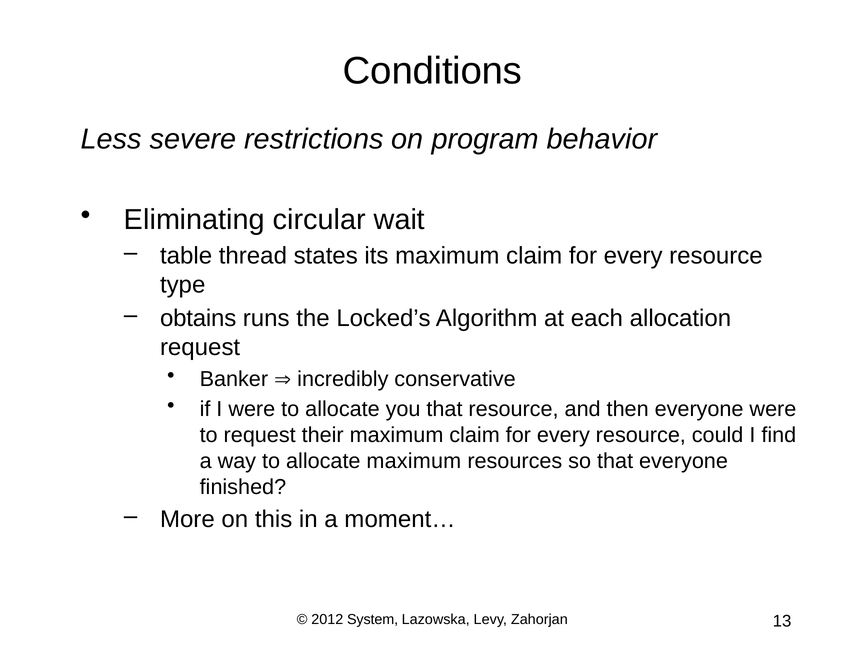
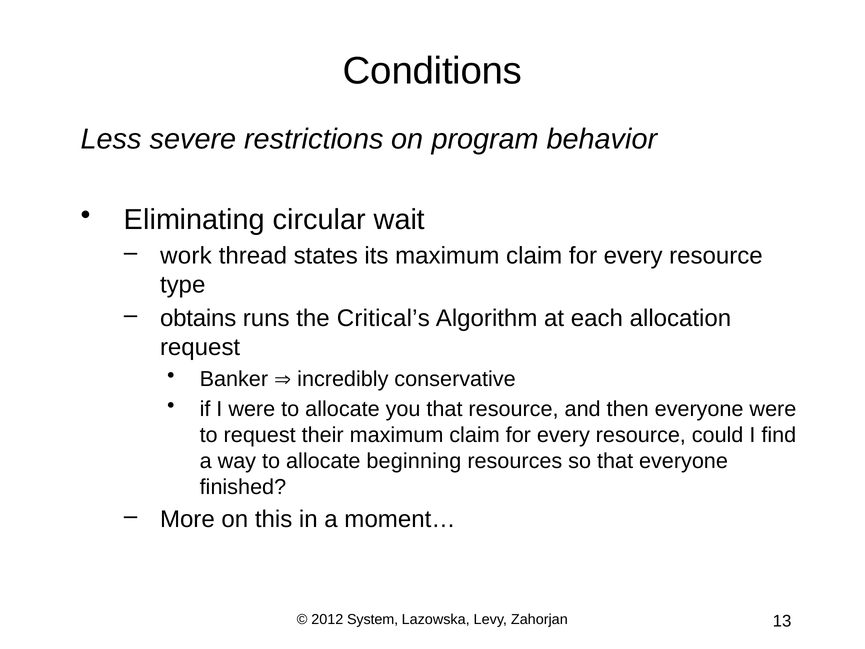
table: table -> work (186, 256)
Locked’s: Locked’s -> Critical’s (383, 318)
allocate maximum: maximum -> beginning (414, 461)
